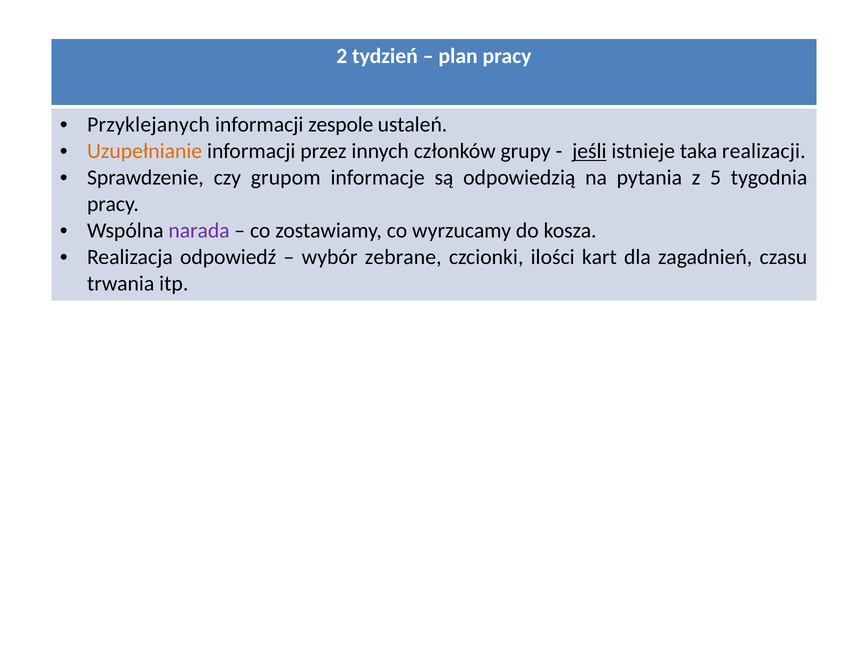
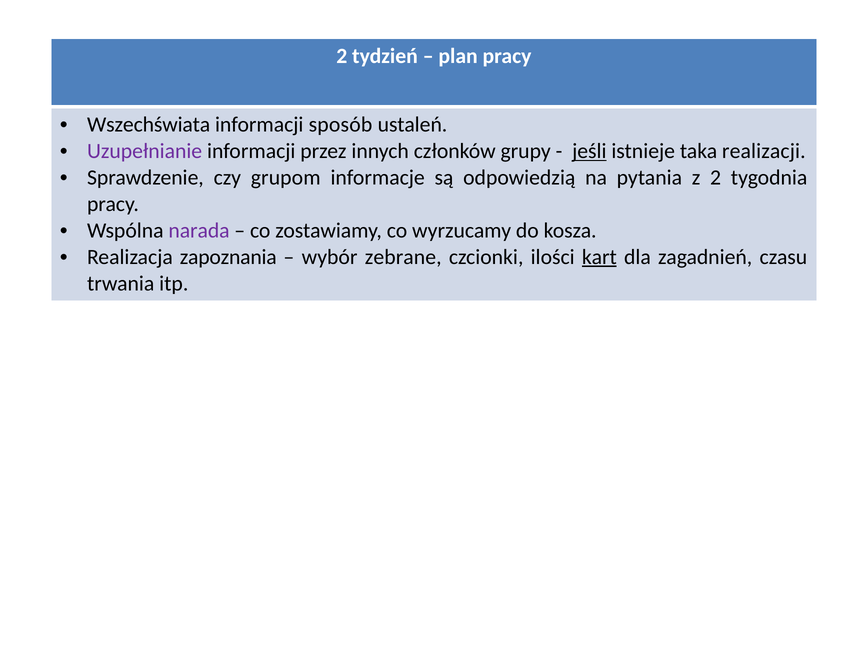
Przyklejanych: Przyklejanych -> Wszechświata (149, 125)
zespole: zespole -> sposób (341, 125)
Uzupełnianie colour: orange -> purple (145, 151)
z 5: 5 -> 2 (716, 178)
odpowiedź: odpowiedź -> zapoznania (228, 257)
kart underline: none -> present (599, 257)
